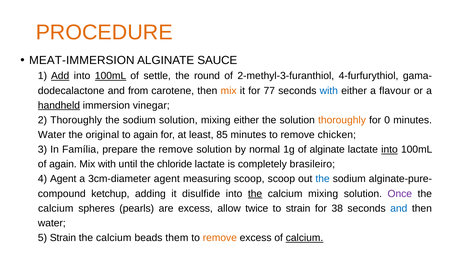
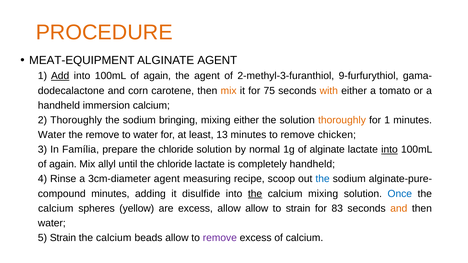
MEAT-IMMERSION: MEAT-IMMERSION -> MEAT-EQUIPMENT (82, 61)
ALGINATE SAUCE: SAUCE -> AGENT (217, 61)
100mL underline: present -> none (111, 76)
settle: settle -> again (157, 76)
the round: round -> agent (207, 76)
4-furfurythiol: 4-furfurythiol -> 9-furfurythiol (369, 76)
from: from -> corn (138, 91)
77: 77 -> 75 (269, 91)
with colour: blue -> orange (329, 91)
flavour: flavour -> tomato (395, 91)
handheld underline: present -> none (59, 105)
immersion vinegar: vinegar -> calcium (151, 105)
sodium solution: solution -> bringing (178, 120)
for 0: 0 -> 1 (387, 120)
the original: original -> remove (102, 135)
to again: again -> water (146, 135)
85: 85 -> 13 (222, 135)
prepare the remove: remove -> chloride (176, 150)
Mix with: with -> allyl (107, 164)
completely brasileiro: brasileiro -> handheld (312, 164)
4 Agent: Agent -> Rinse (63, 179)
measuring scoop: scoop -> recipe (249, 179)
ketchup: ketchup -> minutes (110, 194)
Once colour: purple -> blue (400, 194)
pearls: pearls -> yellow (137, 209)
allow twice: twice -> allow (257, 209)
38: 38 -> 83 (337, 209)
and colour: blue -> orange (399, 209)
beads them: them -> allow (177, 238)
remove colour: orange -> purple (220, 238)
calcium underline: present -> none (305, 238)
